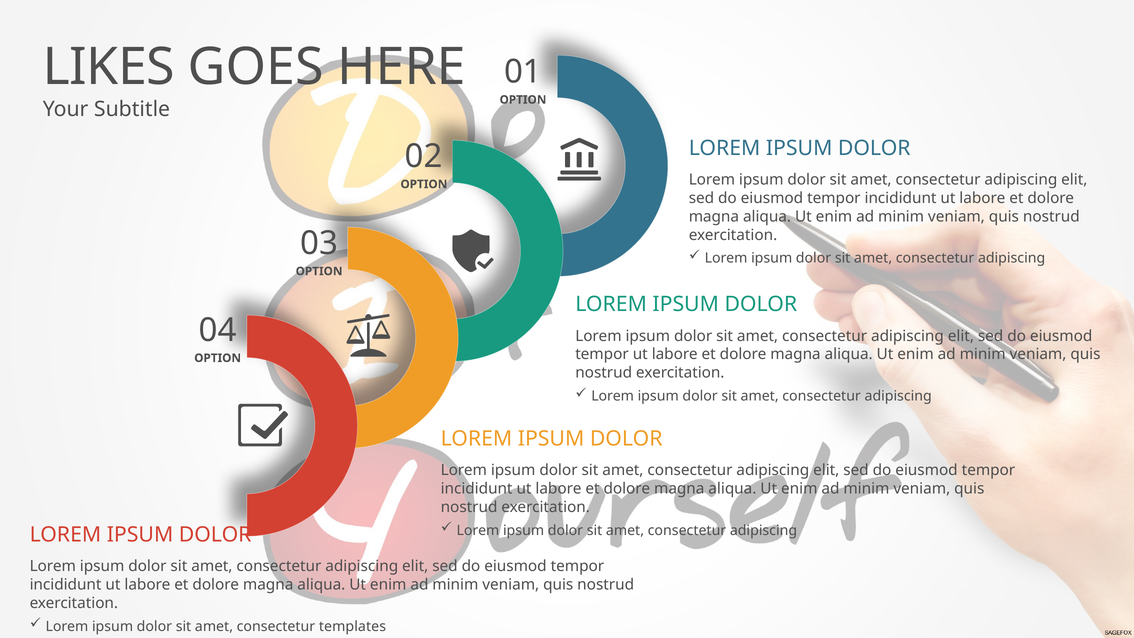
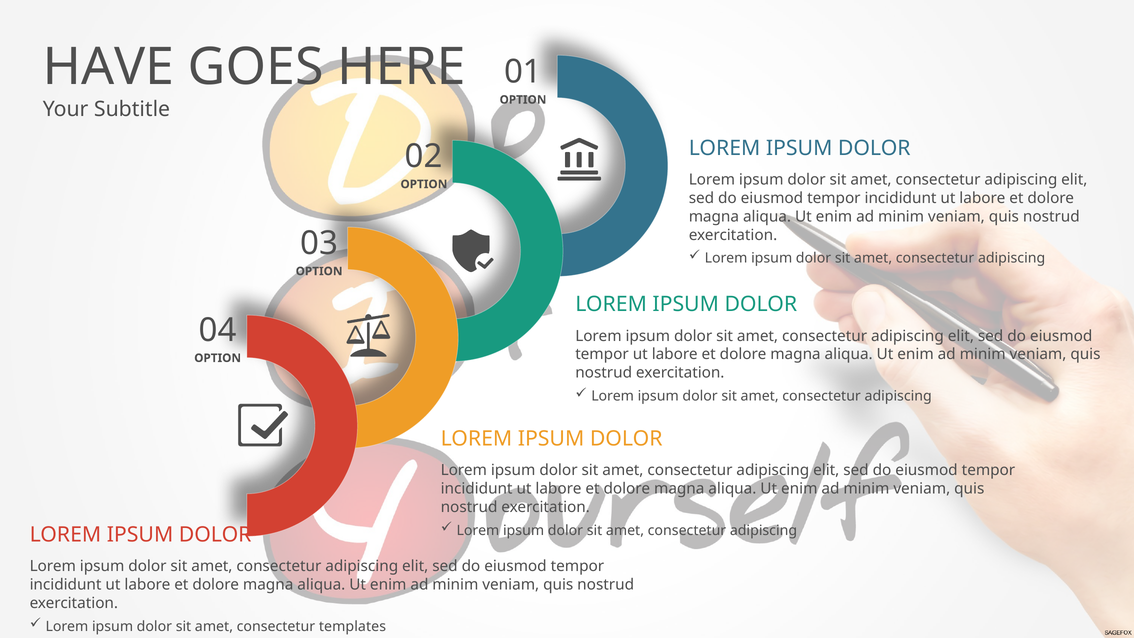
LIKES: LIKES -> HAVE (109, 67)
